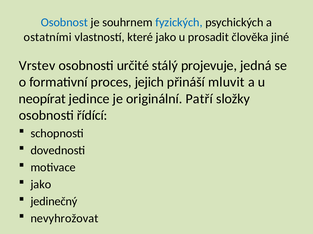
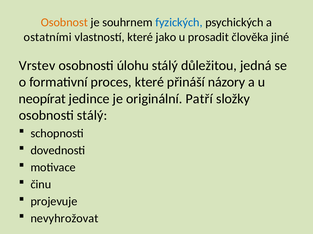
Osobnost colour: blue -> orange (64, 23)
určité: určité -> úlohu (133, 66)
projevuje: projevuje -> důležitou (209, 66)
proces jejich: jejich -> které (149, 82)
mluvit: mluvit -> názory (227, 82)
osobnosti řídící: řídící -> stálý (92, 116)
jako: jako -> činu (41, 185)
jedinečný: jedinečný -> projevuje (54, 202)
